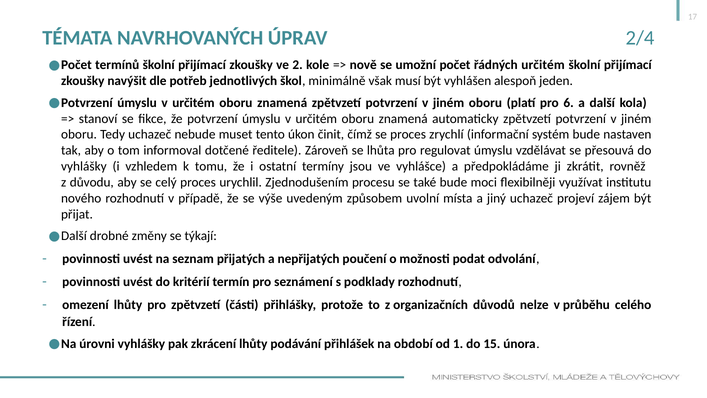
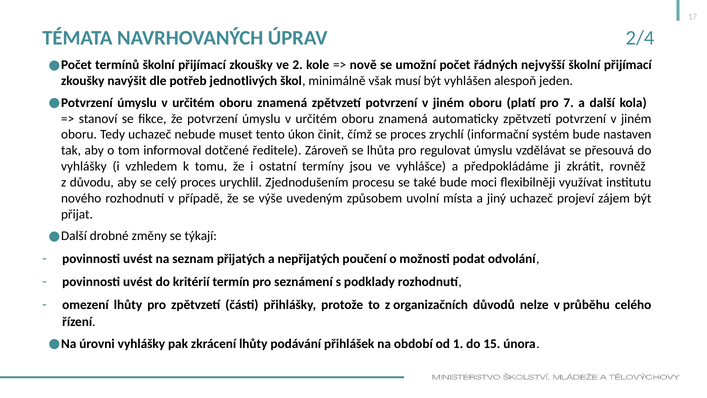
řádných určitém: určitém -> nejvyšší (543, 65)
6: 6 -> 7 (569, 103)
